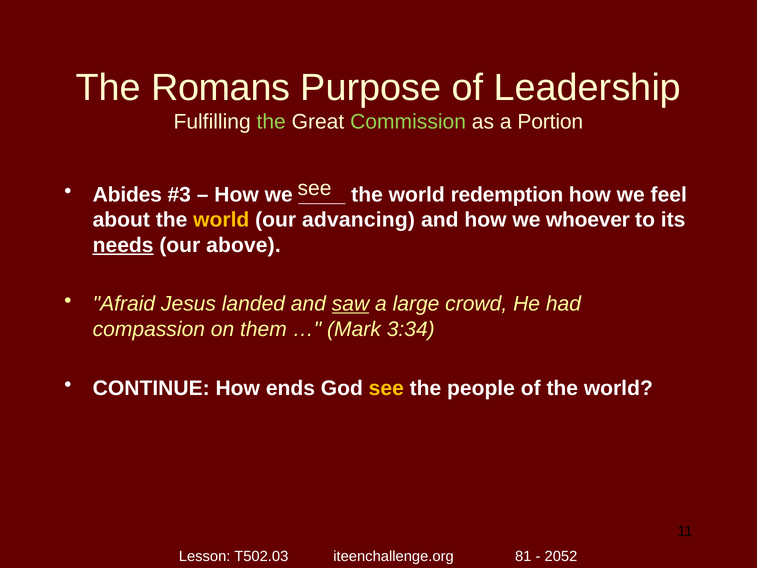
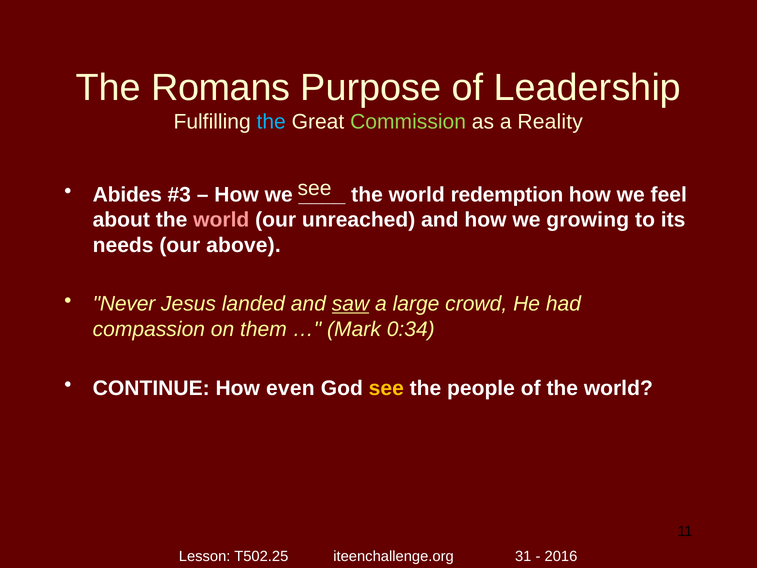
the colour: light green -> light blue (271, 122)
Portion: Portion -> Reality (550, 122)
world colour: yellow -> pink (221, 220)
advancing: advancing -> unreached (359, 220)
whoever: whoever -> growing (588, 220)
needs underline: present -> none (123, 245)
Afraid: Afraid -> Never (124, 304)
3:34: 3:34 -> 0:34 (411, 329)
ends: ends -> even (290, 388)
T502.03: T502.03 -> T502.25 (261, 556)
81: 81 -> 31 (523, 556)
2052: 2052 -> 2016 (561, 556)
